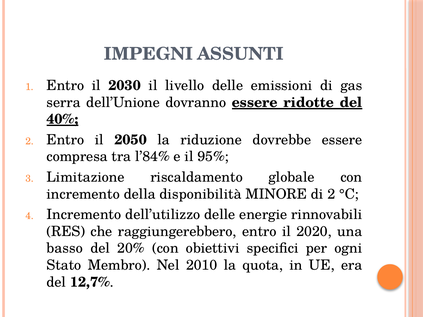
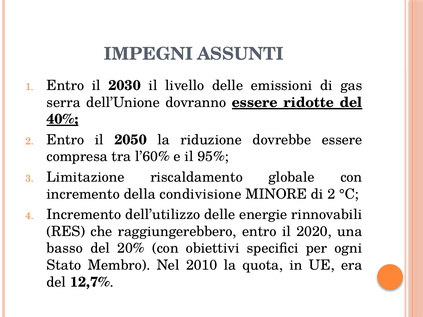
l’84%: l’84% -> l’60% (152, 157)
disponibilità: disponibilità -> condivisione (201, 194)
